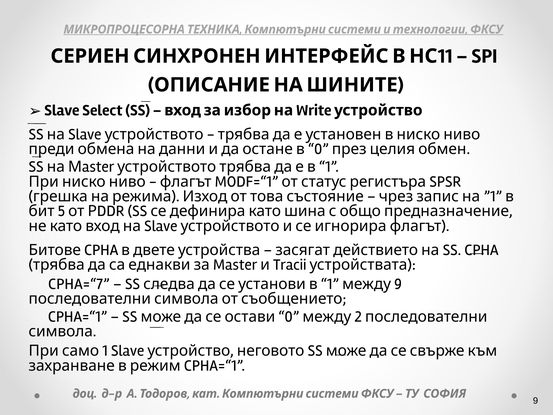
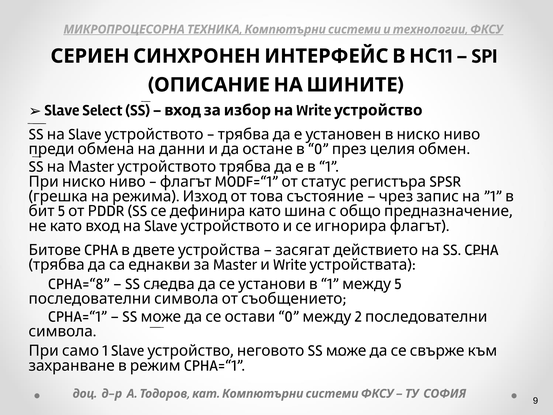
Master Tracii: Tracii -> Write (290, 265)
CPHA=“7: CPHA=“7 -> CPHA=“8 (79, 284)
1 9: 9 -> 5 (398, 284)
